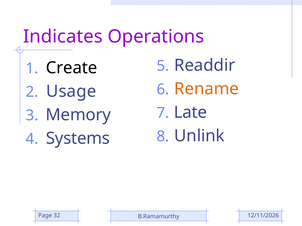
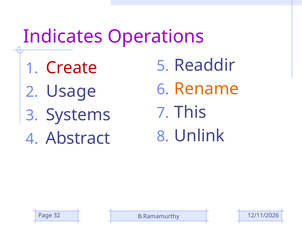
Create colour: black -> red (72, 68)
Late: Late -> This (190, 113)
Memory: Memory -> Systems (78, 115)
Systems: Systems -> Abstract (78, 139)
